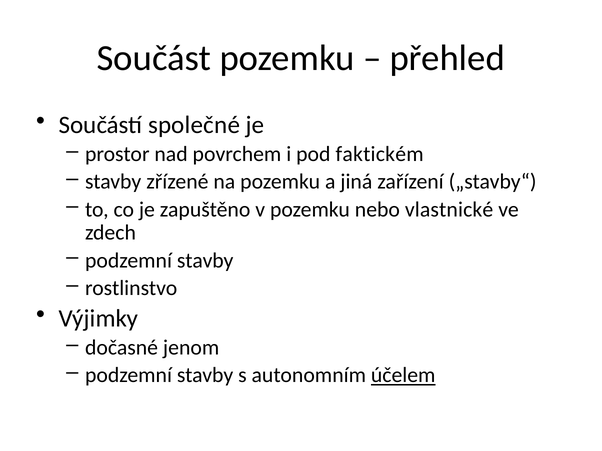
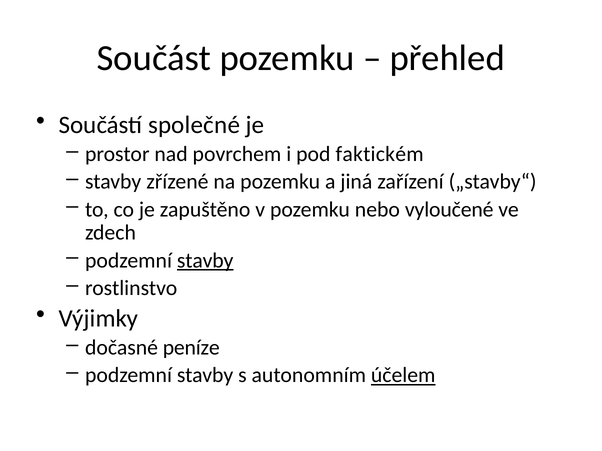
vlastnické: vlastnické -> vyloučené (449, 210)
stavby underline: none -> present (205, 261)
jenom: jenom -> peníze (191, 348)
